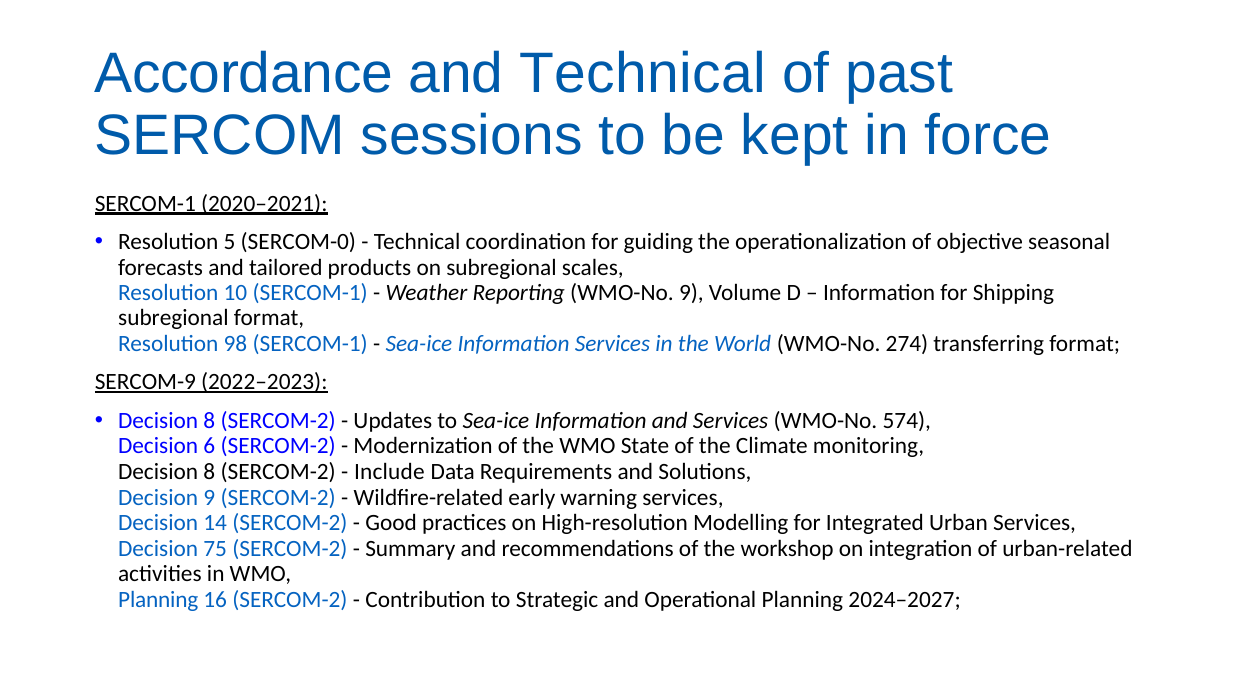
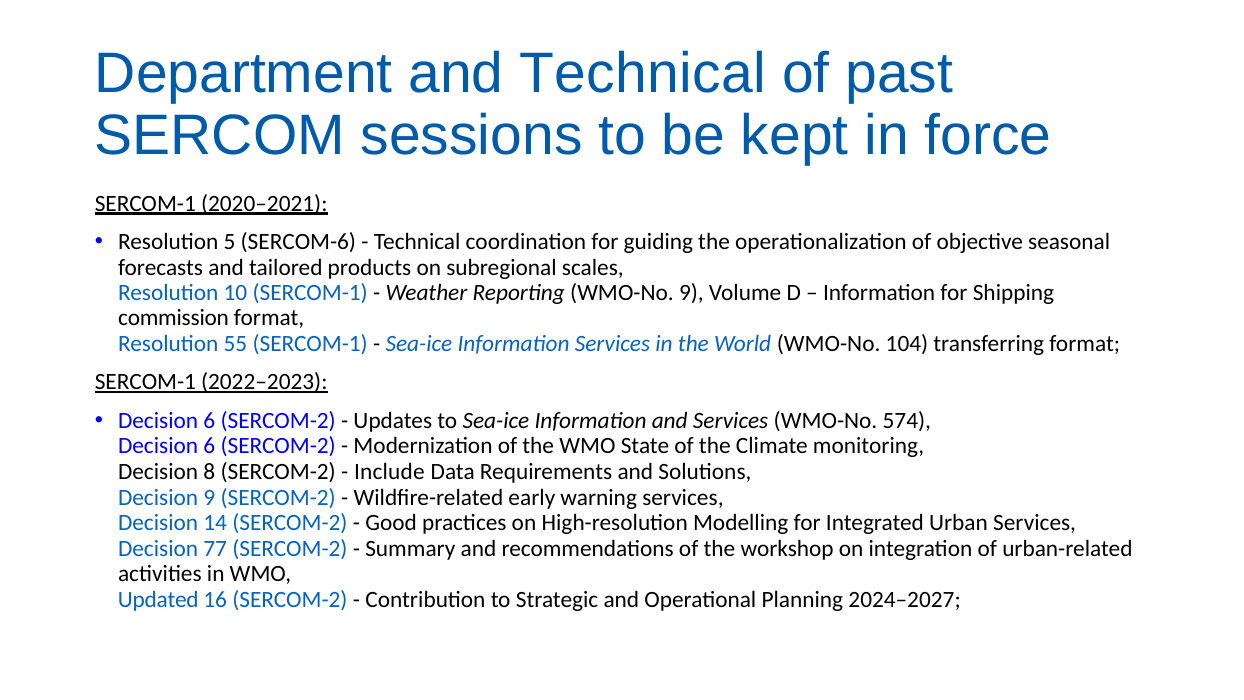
Accordance: Accordance -> Department (244, 74)
SERCOM-0: SERCOM-0 -> SERCOM-6 (298, 242)
subregional: subregional -> commission (174, 318)
98: 98 -> 55 (235, 344)
274: 274 -> 104 (907, 344)
SERCOM-9: SERCOM-9 -> SERCOM-1 (145, 382)
8: 8 -> 6 (209, 420)
75: 75 -> 77 (215, 549)
Planning: Planning -> Updated (158, 599)
